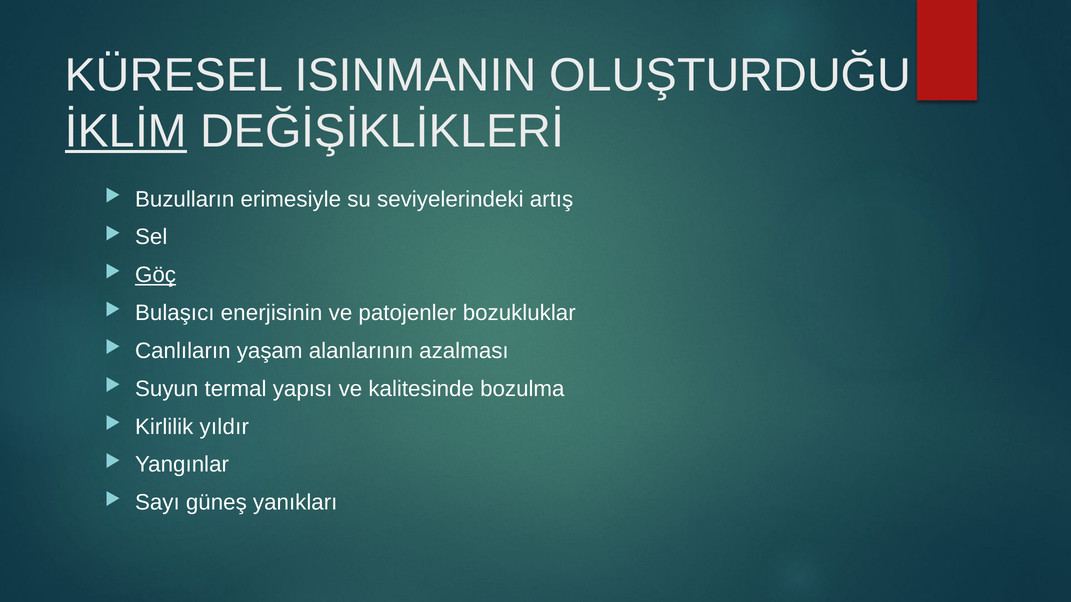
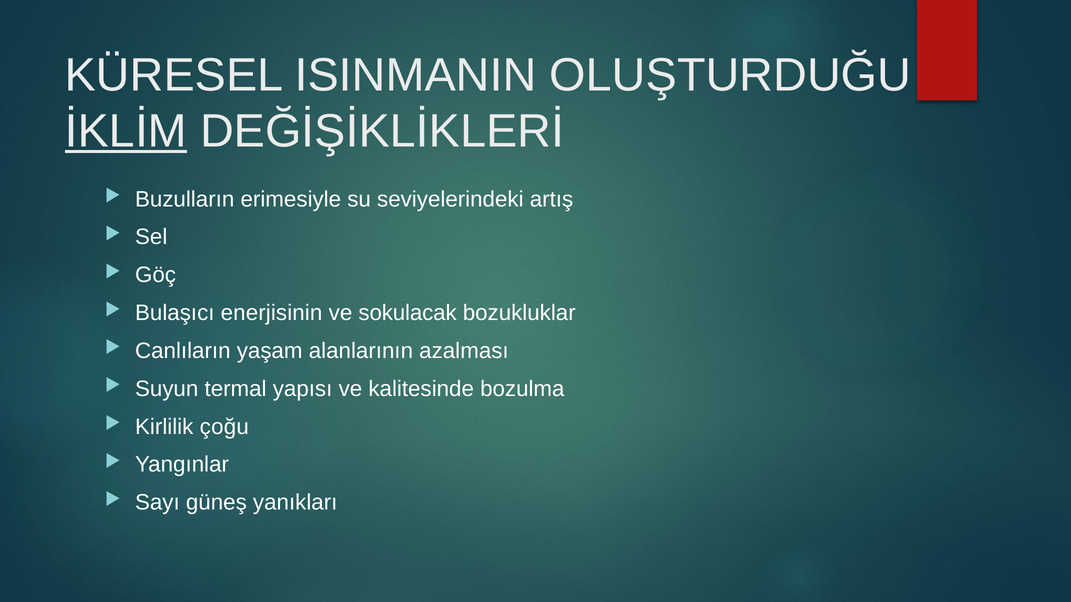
Göç underline: present -> none (156, 275)
patojenler: patojenler -> sokulacak (408, 313)
yıldır: yıldır -> çoğu (224, 427)
